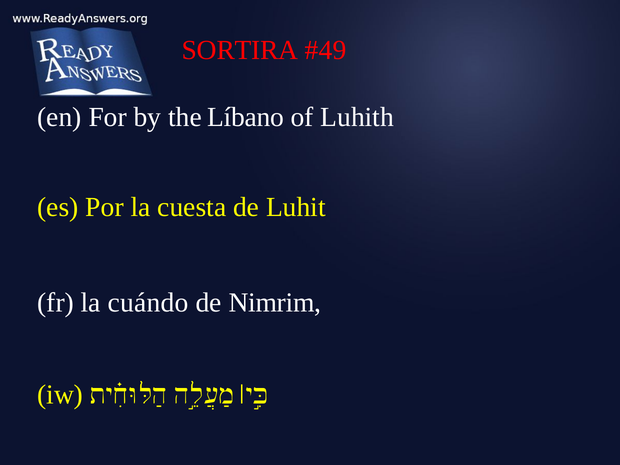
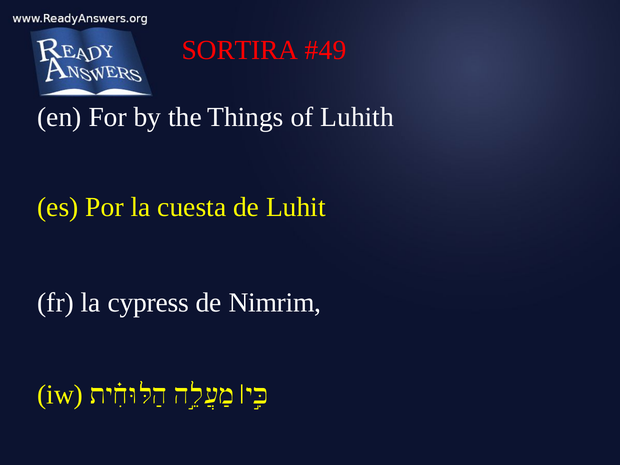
Líbano: Líbano -> Things (245, 117)
cuándo: cuándo -> cypress (148, 302)
